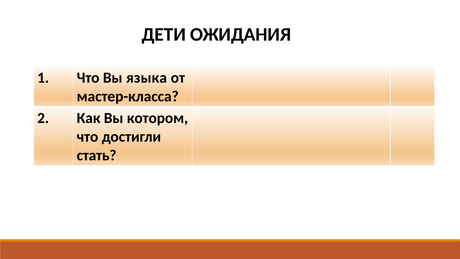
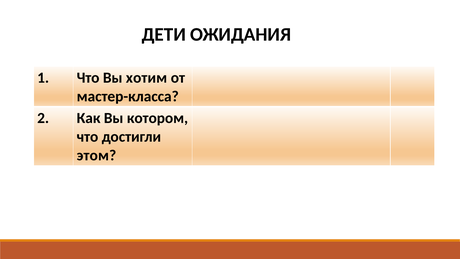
языка: языка -> хотим (147, 78)
стать: стать -> этом (96, 155)
